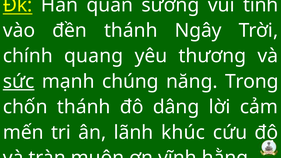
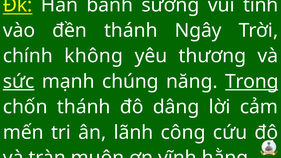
quan: quan -> bánh (110, 5)
quang: quang -> không (94, 56)
Trong underline: none -> present (252, 82)
khúc: khúc -> công (183, 133)
